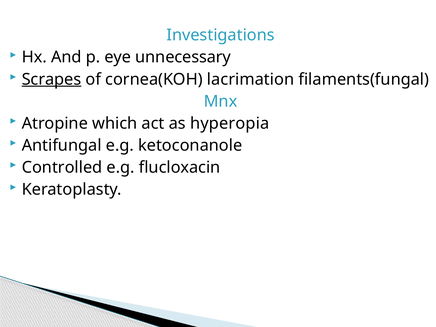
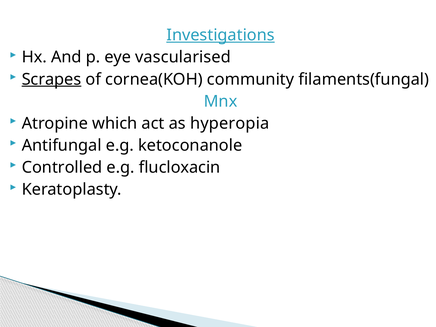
Investigations underline: none -> present (221, 35)
unnecessary: unnecessary -> vascularised (183, 57)
lacrimation: lacrimation -> community (251, 79)
